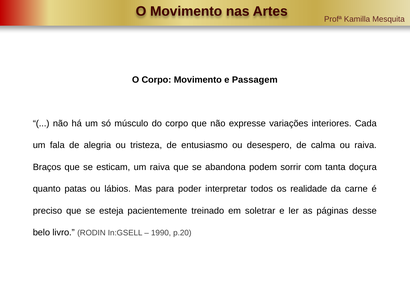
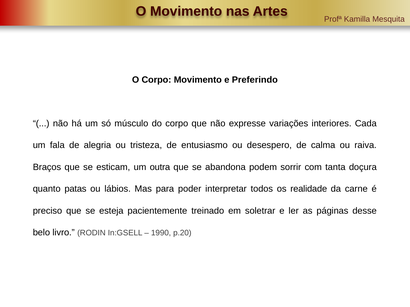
Passagem: Passagem -> Preferindo (255, 80)
um raiva: raiva -> outra (160, 167)
